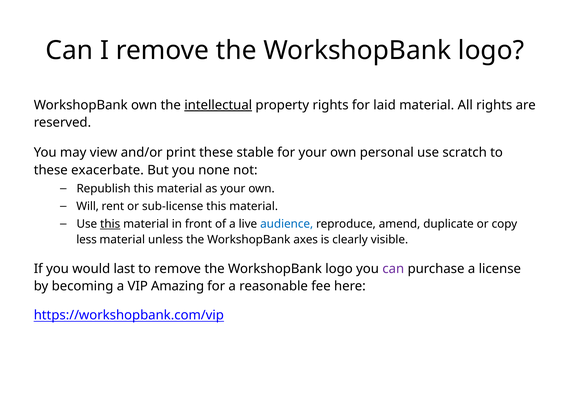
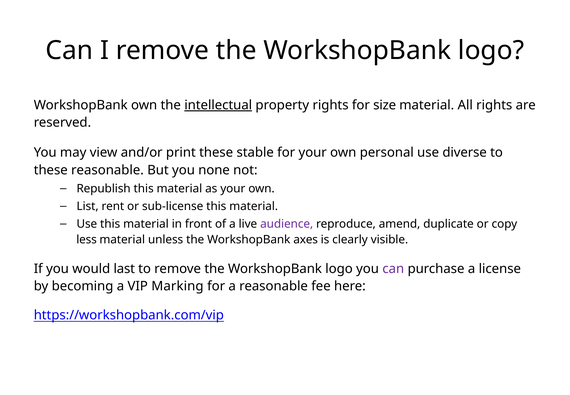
laid: laid -> size (385, 105)
scratch: scratch -> diverse (465, 152)
these exacerbate: exacerbate -> reasonable (107, 170)
Will: Will -> List (88, 206)
this underline: present -> none (110, 224)
audience colour: blue -> purple (287, 224)
Amazing: Amazing -> Marking (177, 286)
